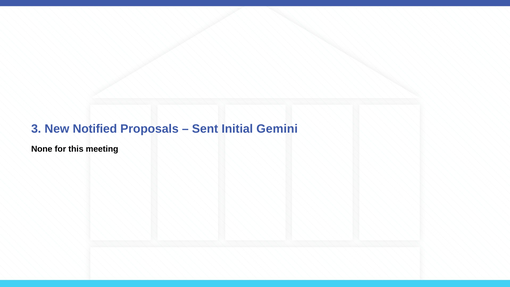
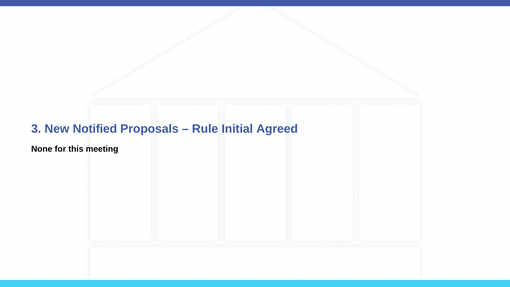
Sent: Sent -> Rule (205, 129)
Gemini: Gemini -> Agreed (277, 129)
